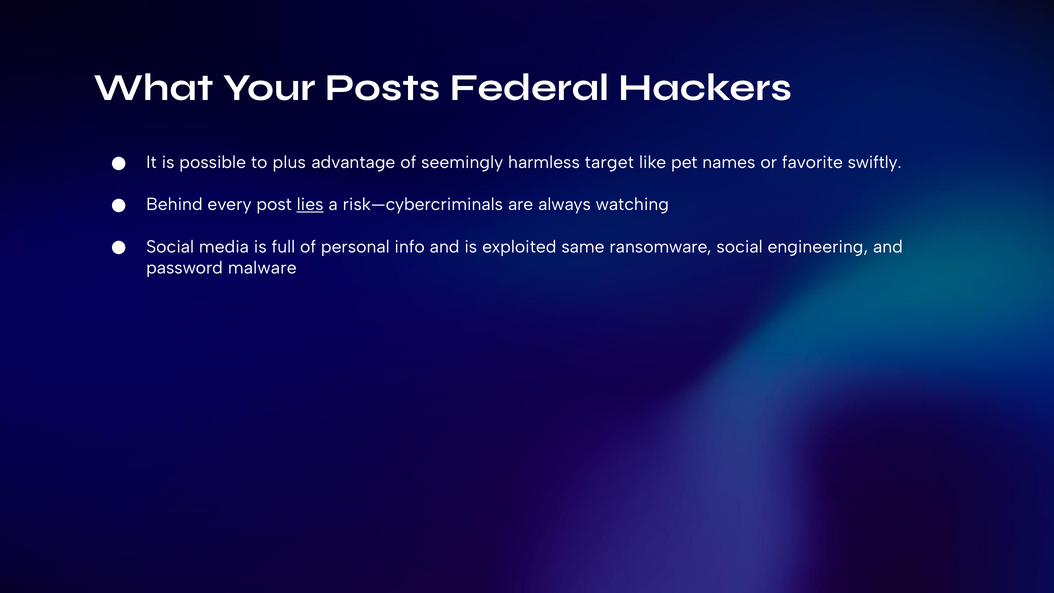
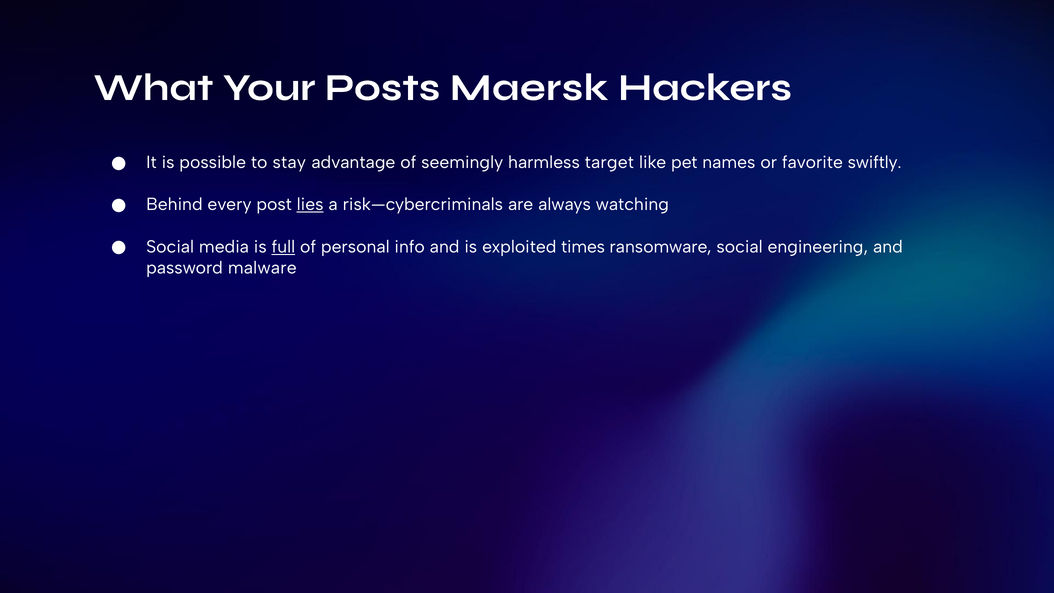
Federal: Federal -> Maersk (529, 87)
plus: plus -> stay (289, 162)
full underline: none -> present (283, 247)
same: same -> times (583, 247)
